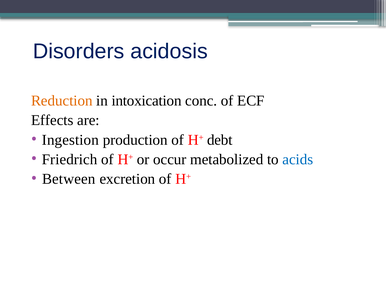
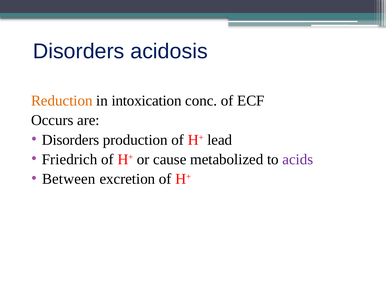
Effects: Effects -> Occurs (52, 120)
Ingestion: Ingestion -> Disorders (71, 140)
debt: debt -> lead (220, 140)
occur: occur -> cause (170, 160)
acids colour: blue -> purple (298, 160)
